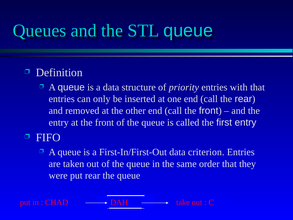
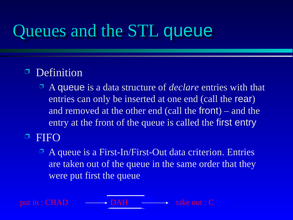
priority: priority -> declare (184, 87)
put rear: rear -> first (93, 175)
